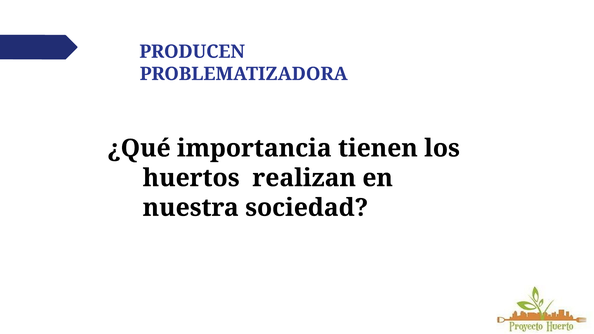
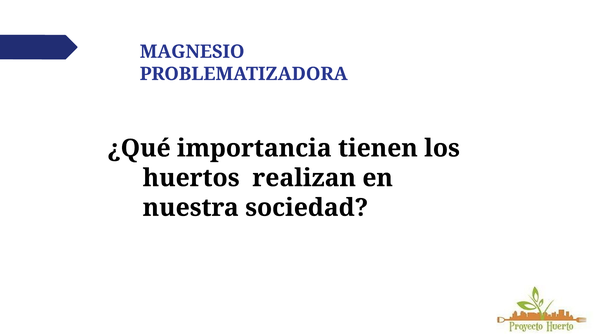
PRODUCEN: PRODUCEN -> MAGNESIO (192, 52)
